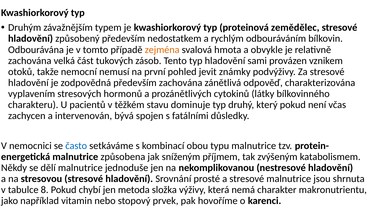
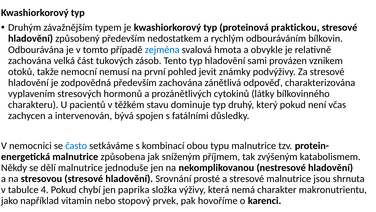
zemědělec: zemědělec -> praktickou (295, 28)
zejména colour: orange -> blue (162, 50)
8: 8 -> 4 (45, 189)
metoda: metoda -> paprika (134, 189)
